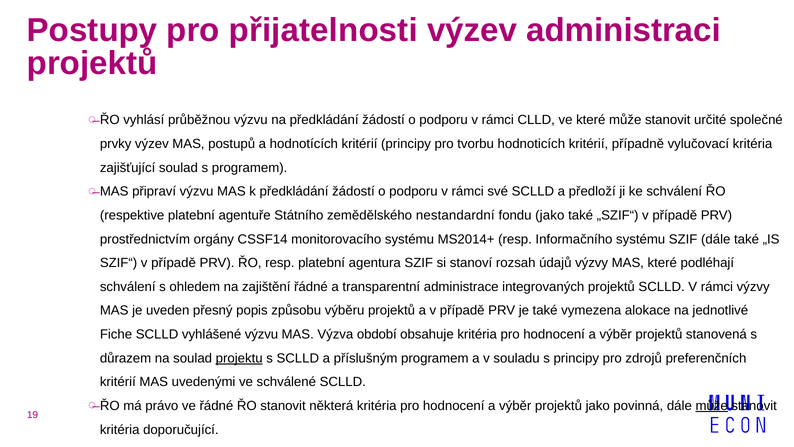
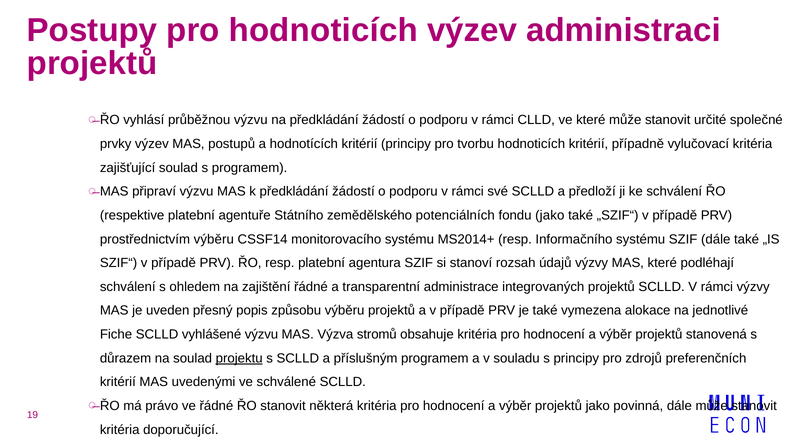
pro přijatelnosti: přijatelnosti -> hodnoticích (323, 30)
nestandardní: nestandardní -> potenciálních (455, 215)
prostřednictvím orgány: orgány -> výběru (214, 239)
období: období -> stromů (377, 334)
může underline: present -> none (712, 406)
